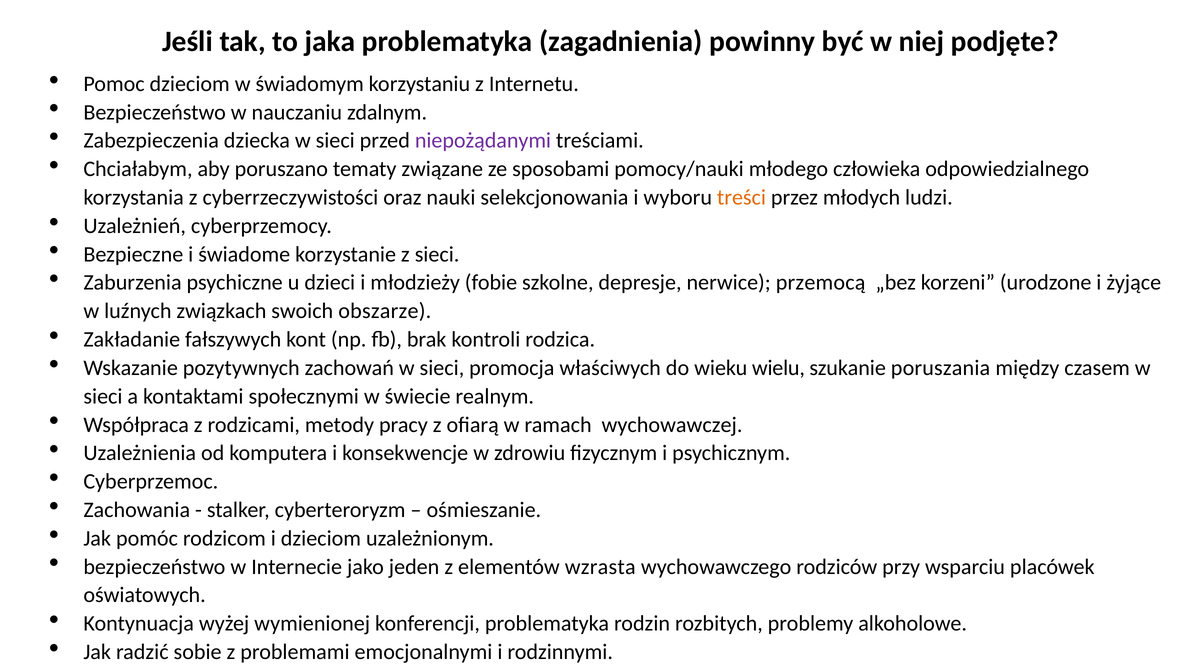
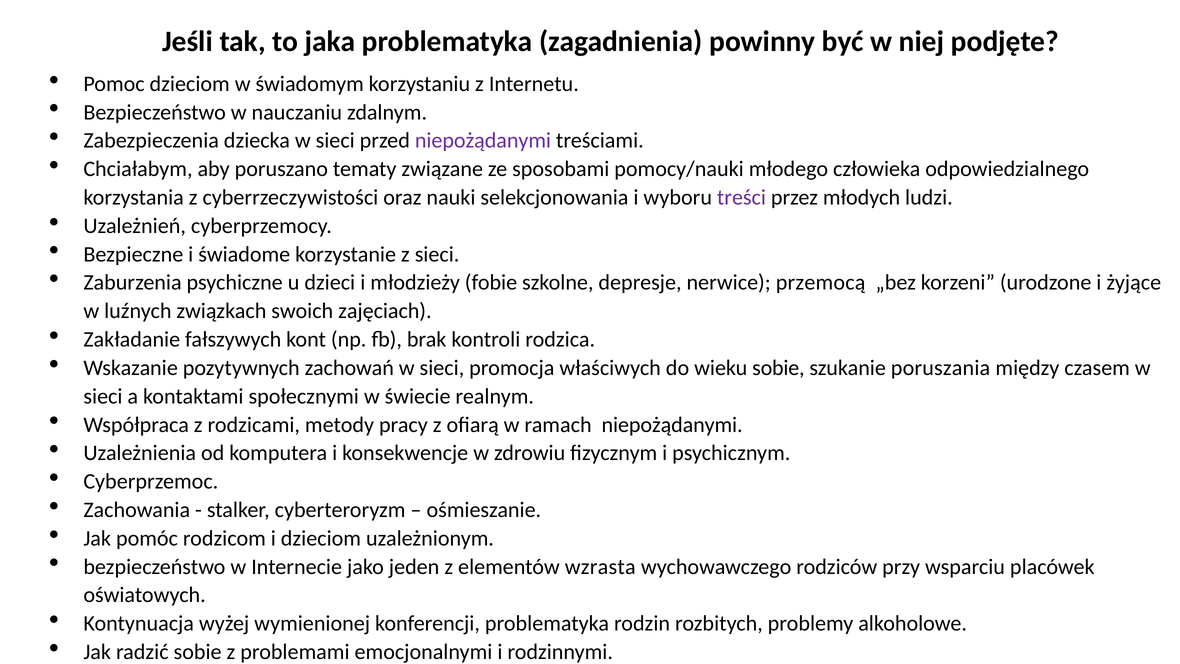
treści colour: orange -> purple (741, 197)
obszarze: obszarze -> zajęciach (385, 311)
wieku wielu: wielu -> sobie (778, 368)
ramach wychowawczej: wychowawczej -> niepożądanymi (672, 425)
